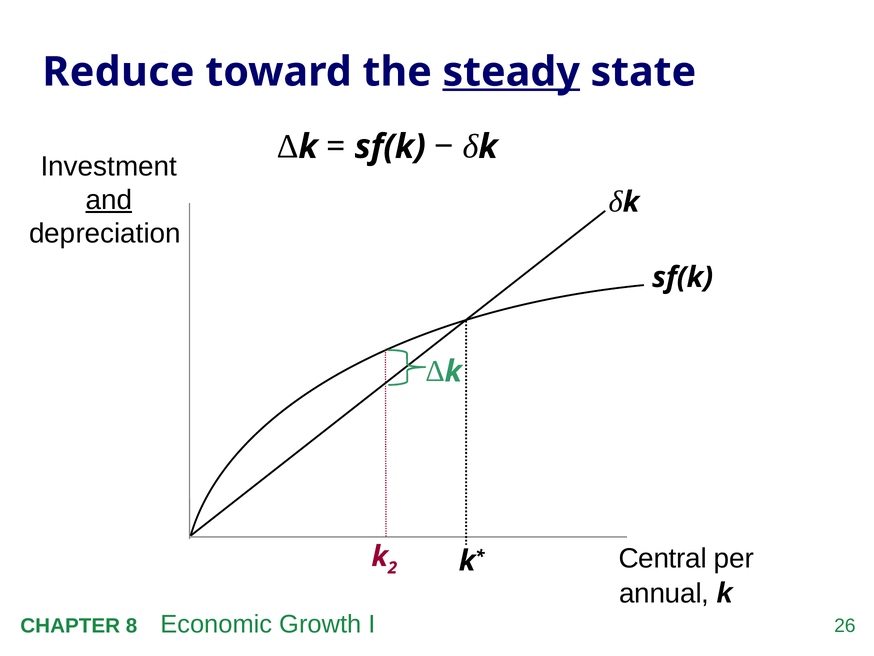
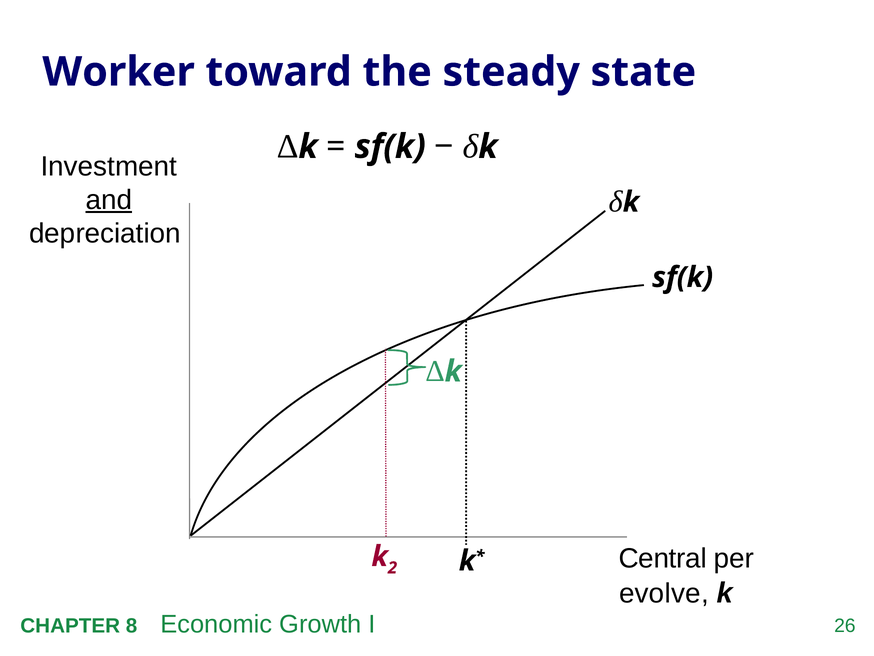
Reduce: Reduce -> Worker (119, 72)
steady underline: present -> none (511, 72)
annual: annual -> evolve (664, 593)
